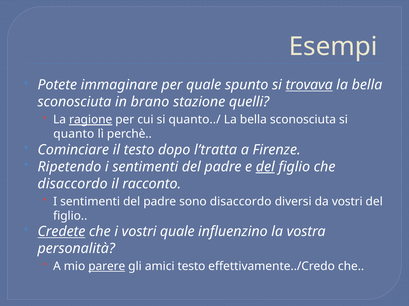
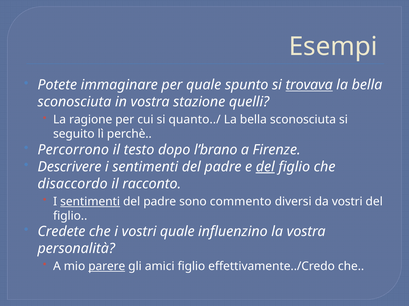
in brano: brano -> vostra (150, 102)
ragione underline: present -> none (91, 120)
quanto: quanto -> seguito (74, 134)
Cominciare: Cominciare -> Percorrono (73, 150)
l’tratta: l’tratta -> l’brano (216, 150)
Ripetendo: Ripetendo -> Descrivere (70, 167)
sentimenti underline: none -> present (90, 202)
sono disaccordo: disaccordo -> commento (241, 202)
Credete underline: present -> none (61, 232)
amici testo: testo -> figlio (191, 267)
